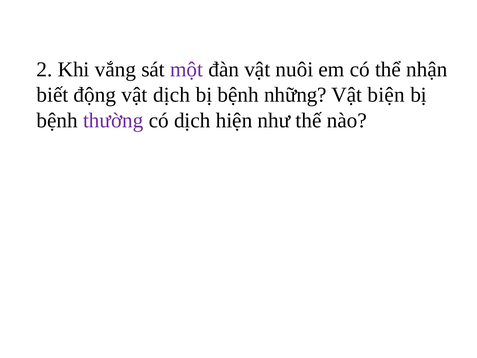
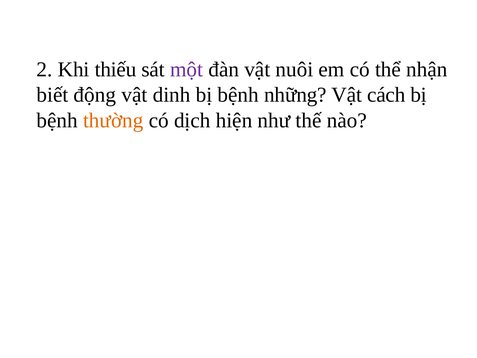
vắng: vắng -> thiếu (116, 69)
vật dịch: dịch -> dinh (172, 95)
biện: biện -> cách (386, 95)
thường colour: purple -> orange (113, 120)
